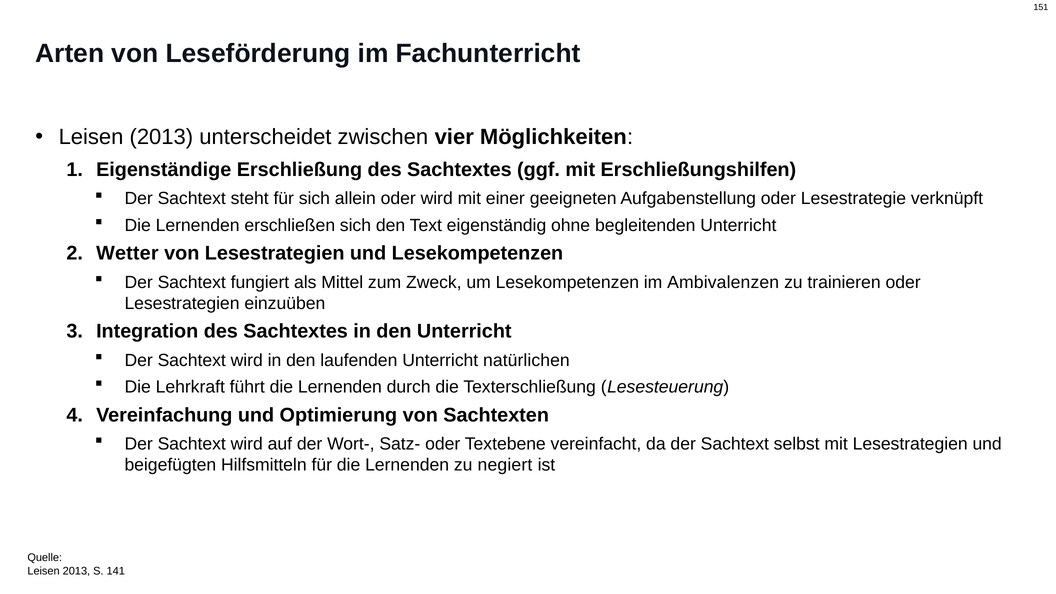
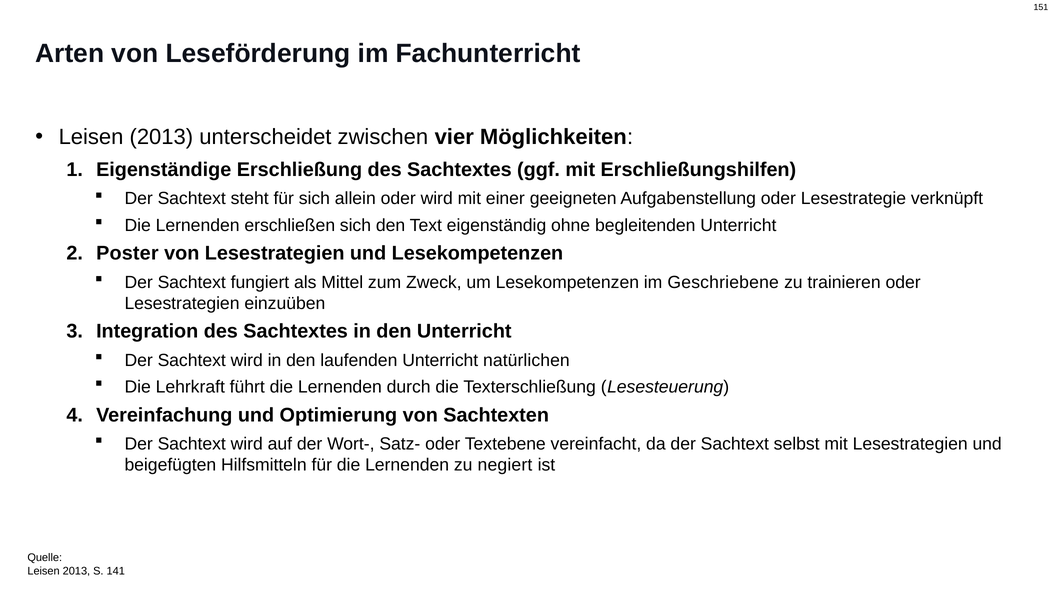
Wetter: Wetter -> Poster (127, 253)
Ambivalenzen: Ambivalenzen -> Geschriebene (723, 282)
